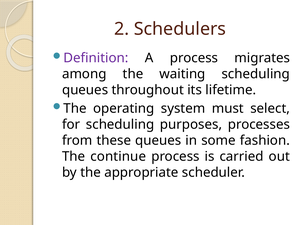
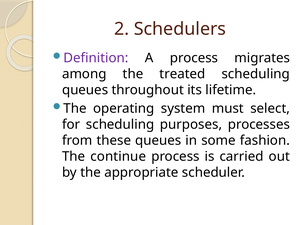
waiting: waiting -> treated (182, 74)
